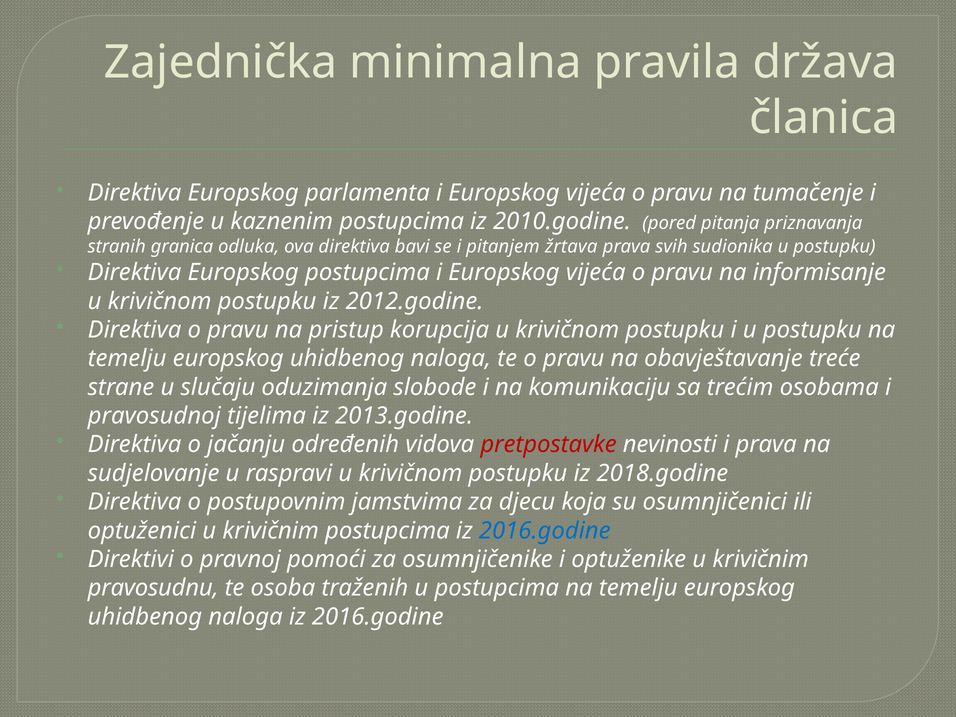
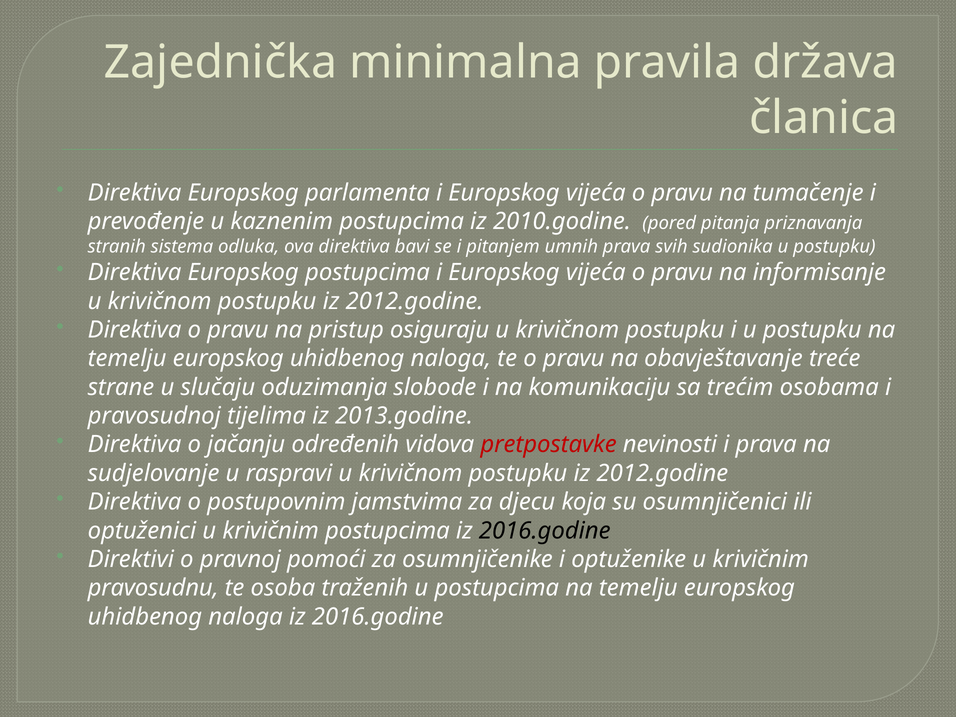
granica: granica -> sistema (182, 247)
žrtava: žrtava -> umnih (571, 247)
korupcija: korupcija -> osiguraju (440, 330)
2018.godine: 2018.godine -> 2012.godine (662, 473)
2016.godine colour: blue -> black (545, 531)
